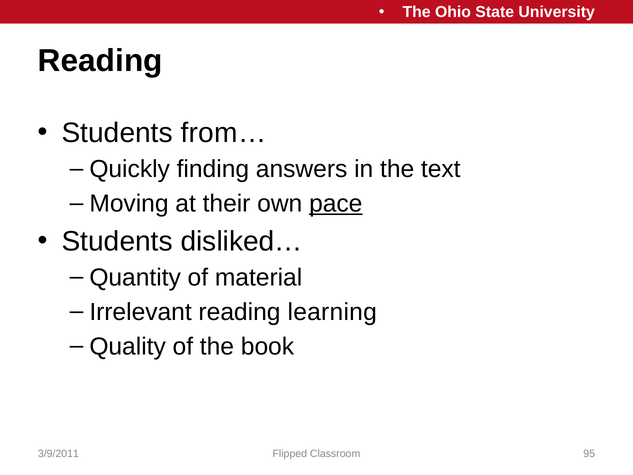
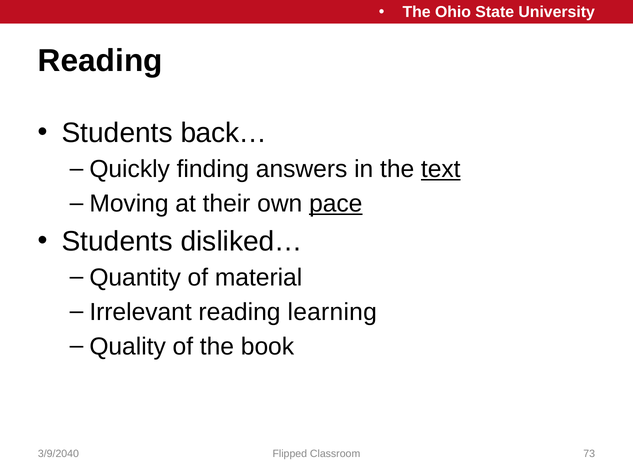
from…: from… -> back… (224, 133)
text underline: none -> present (441, 169)
3/9/2011: 3/9/2011 -> 3/9/2040 (58, 453)
95: 95 -> 73 (589, 453)
